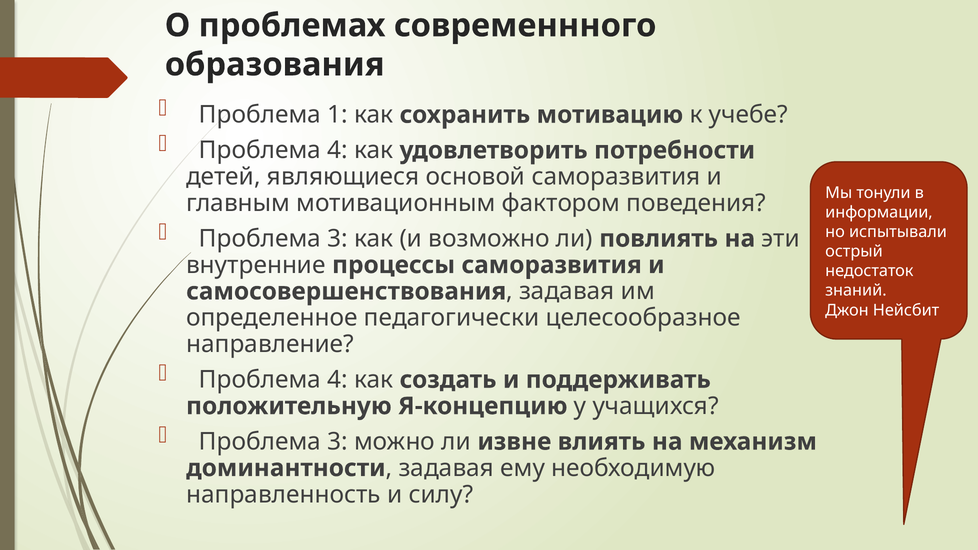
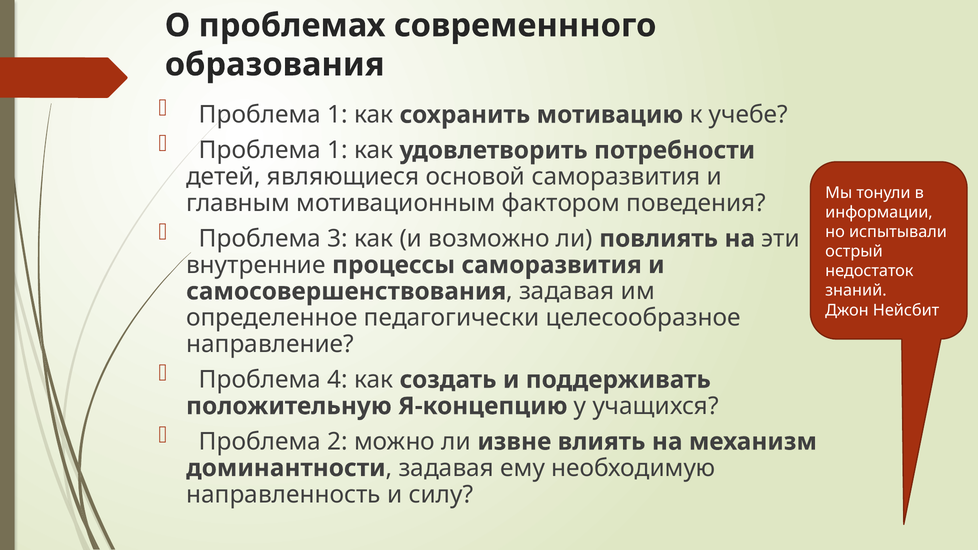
4: 4 -> 1 (337, 150)
3: 3 -> 2 (337, 442)
